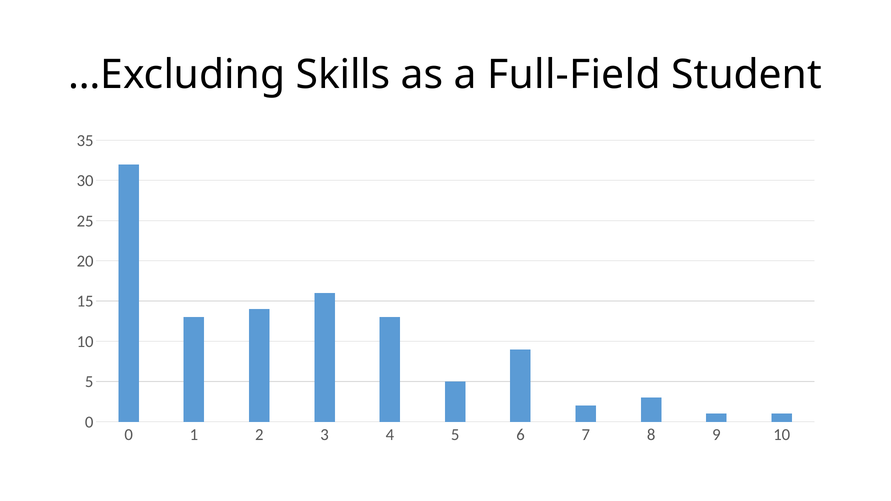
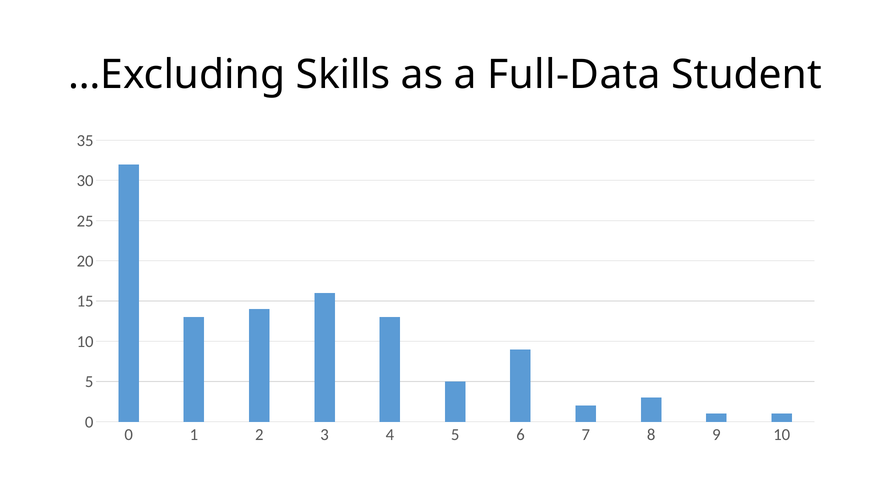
Full-Field: Full-Field -> Full-Data (574, 75)
